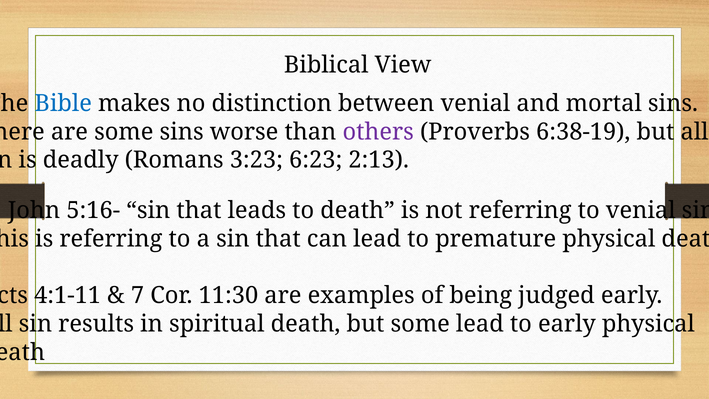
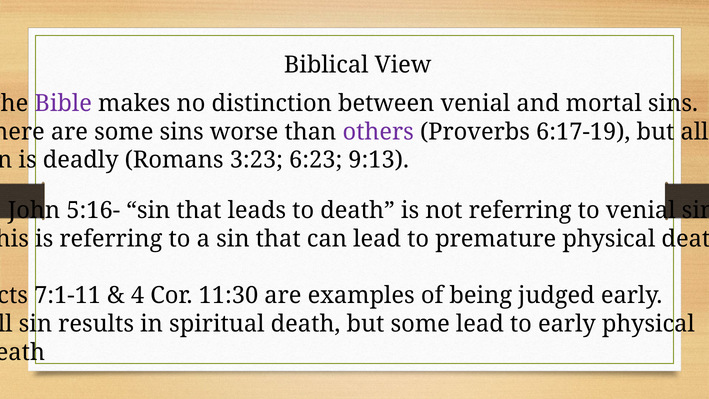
Bible colour: blue -> purple (63, 103)
6:38-19: 6:38-19 -> 6:17-19 (583, 132)
2:13: 2:13 -> 9:13 (379, 160)
4:1-11: 4:1-11 -> 7:1-11 (68, 295)
7: 7 -> 4 (138, 295)
